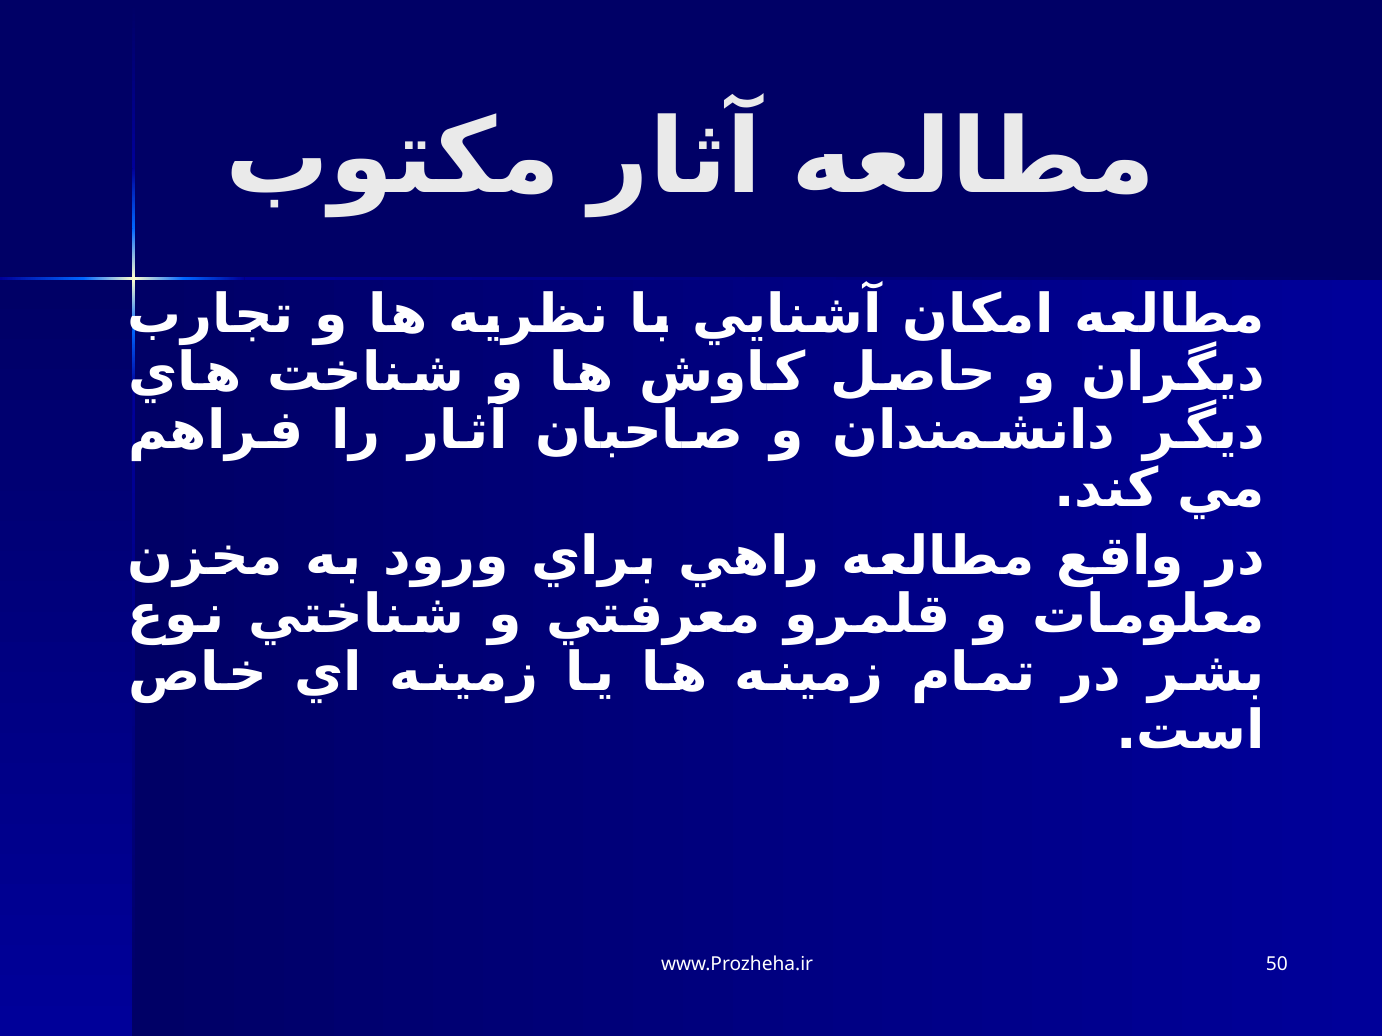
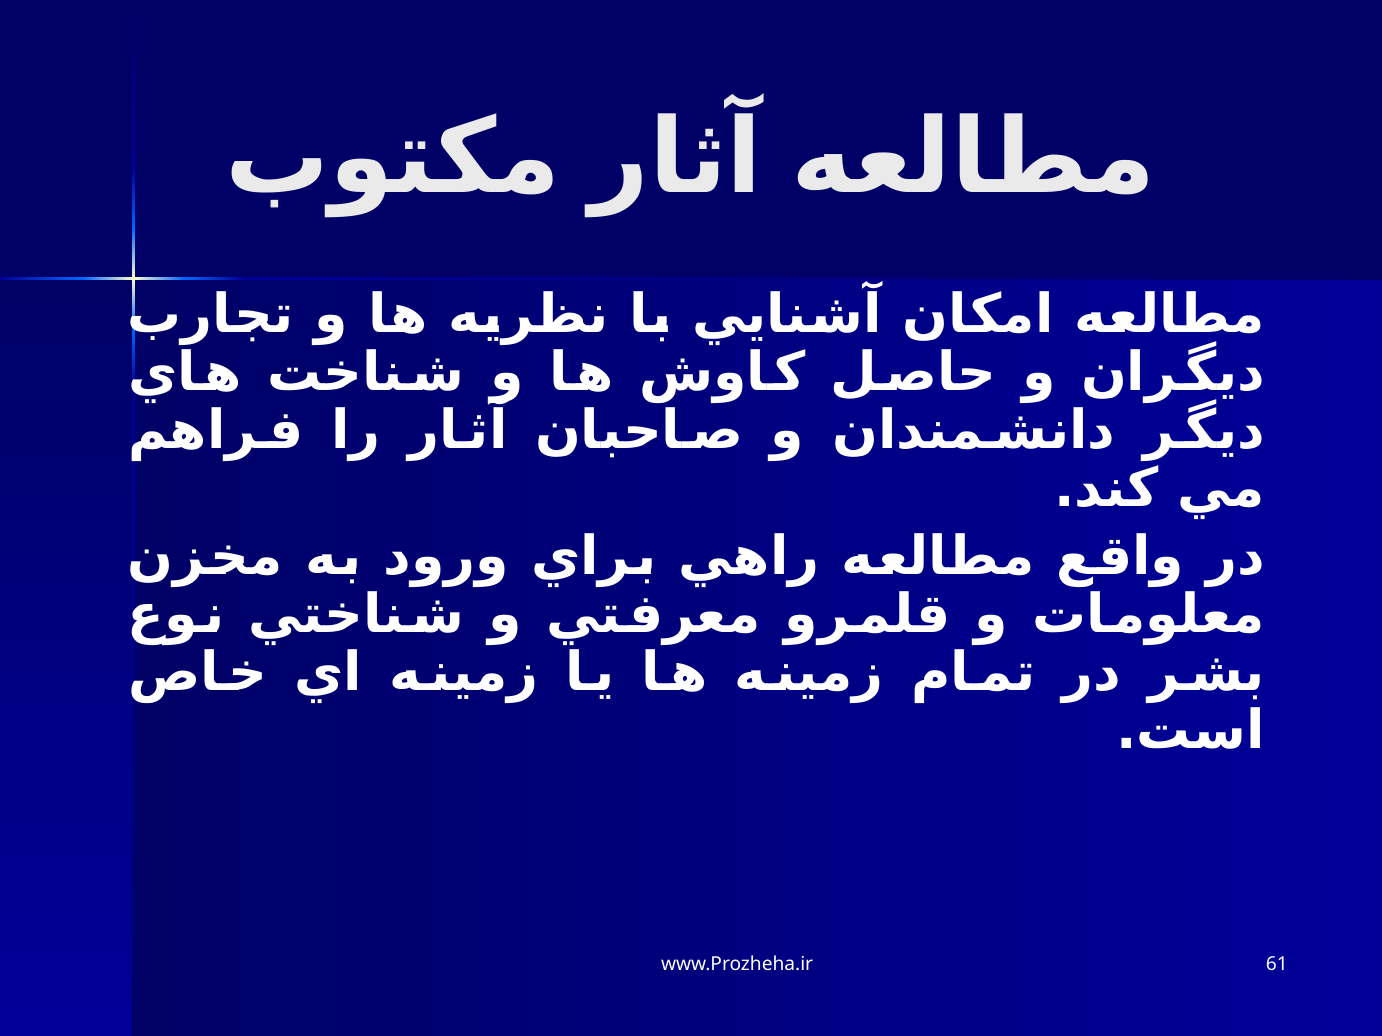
50: 50 -> 61 (1277, 964)
